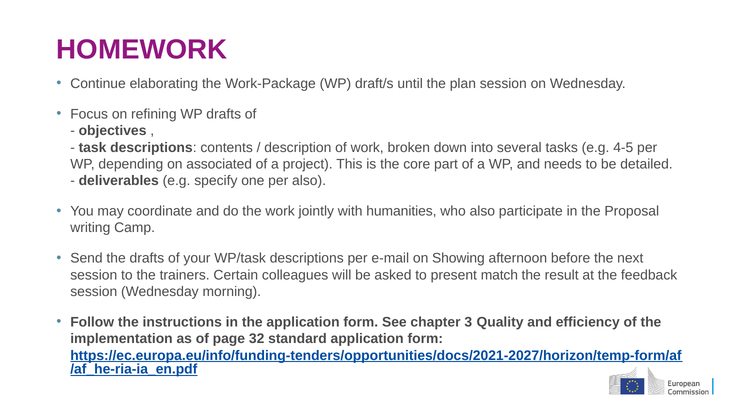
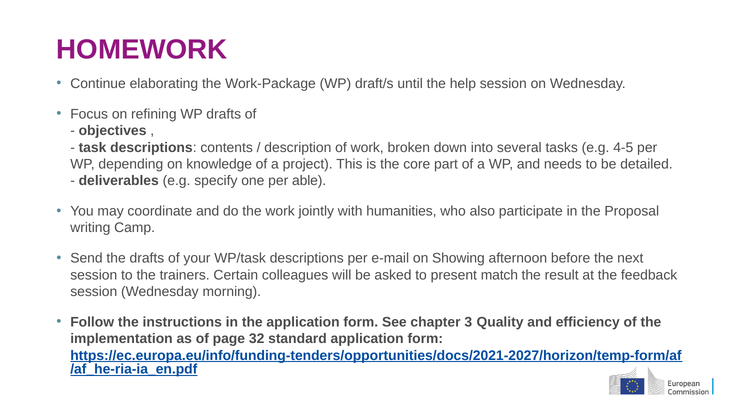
plan: plan -> help (463, 84)
associated: associated -> knowledge (219, 164)
per also: also -> able (309, 181)
